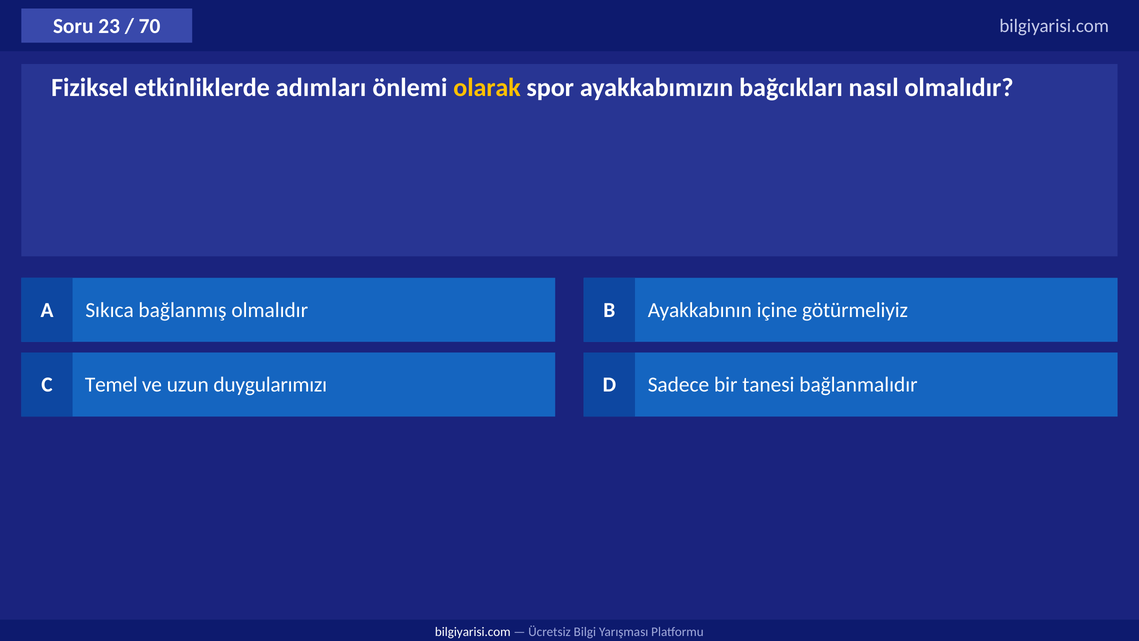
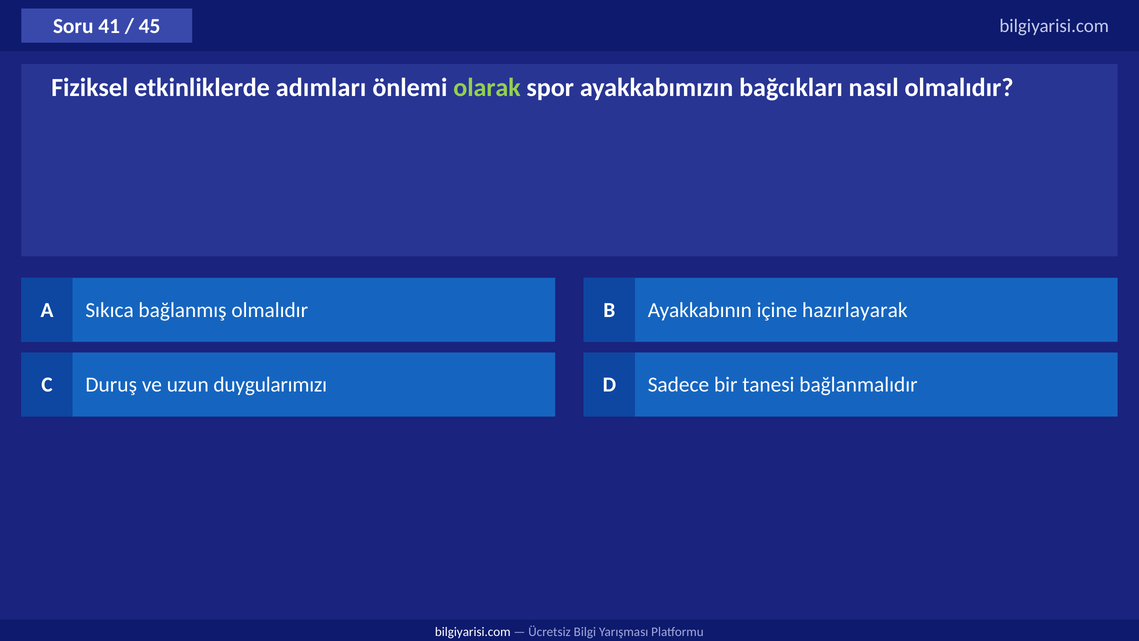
23: 23 -> 41 (109, 26)
70: 70 -> 45 (150, 26)
olarak colour: yellow -> light green (487, 88)
götürmeliyiz: götürmeliyiz -> hazırlayarak (855, 310)
Temel: Temel -> Duruş (111, 385)
